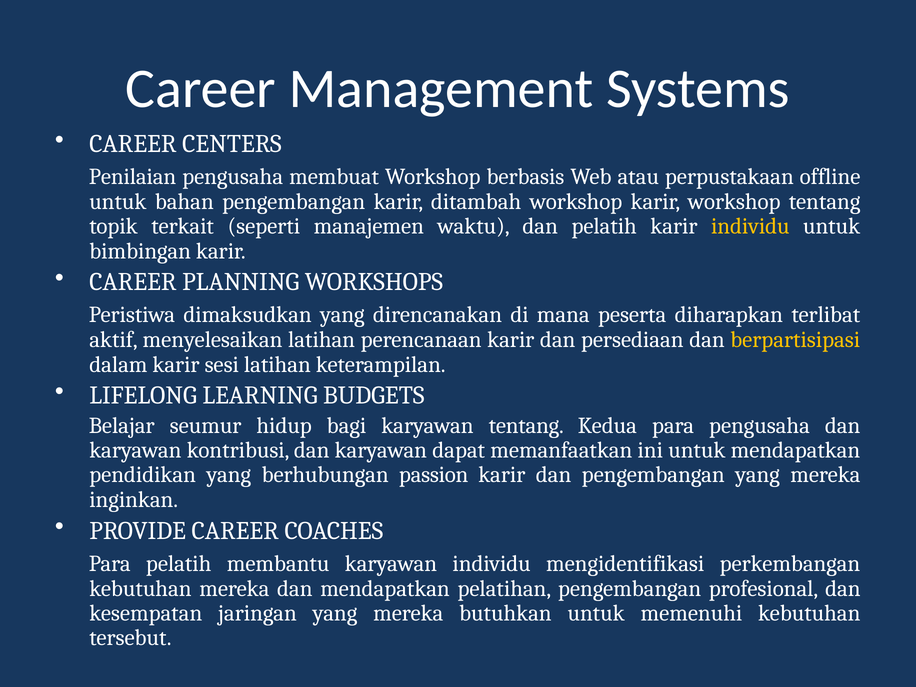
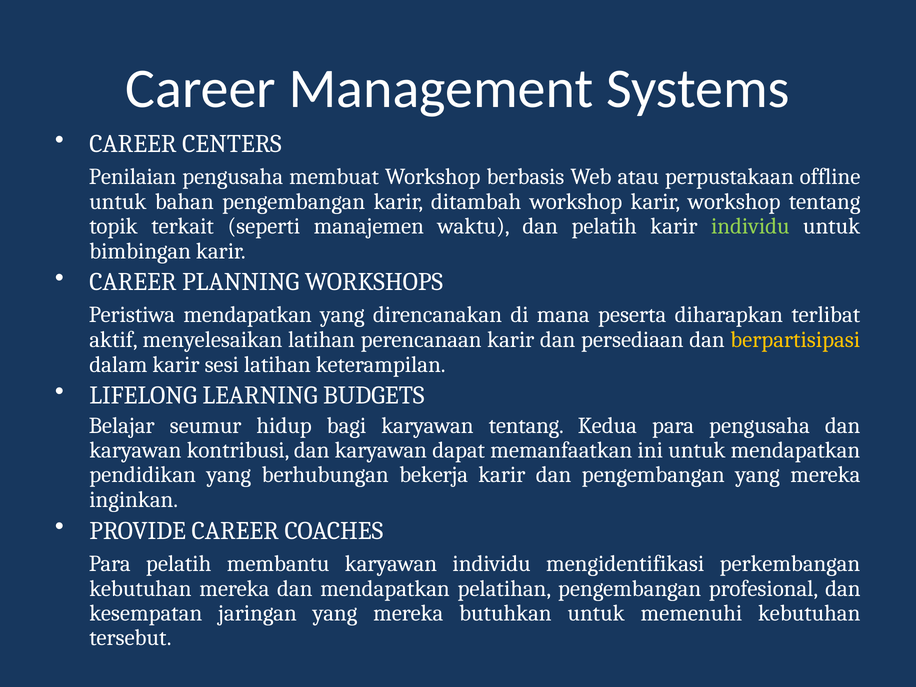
individu colour: yellow -> light green (750, 226)
Peristiwa dimaksudkan: dimaksudkan -> mendapatkan (248, 315)
passion: passion -> bekerja (434, 475)
